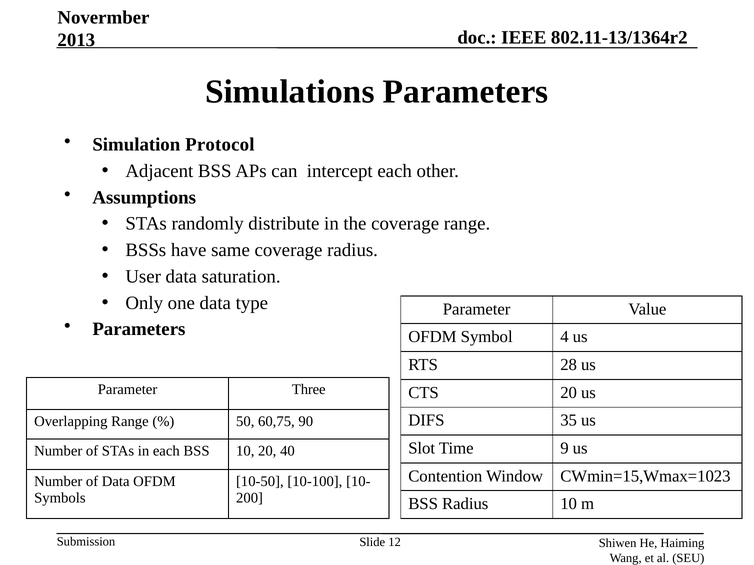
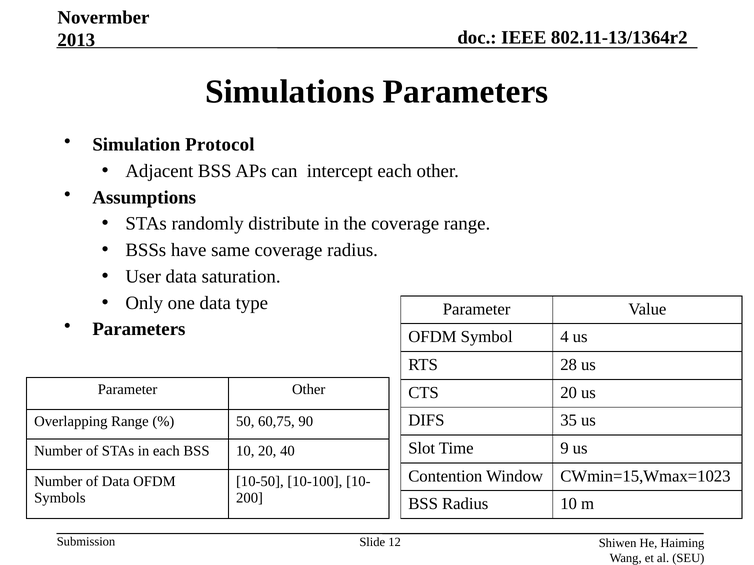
Parameter Three: Three -> Other (309, 390)
